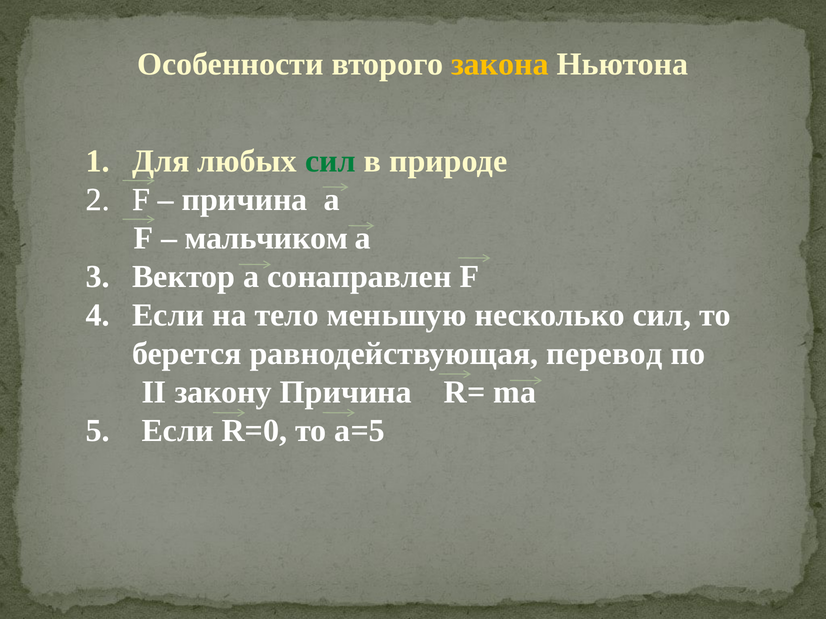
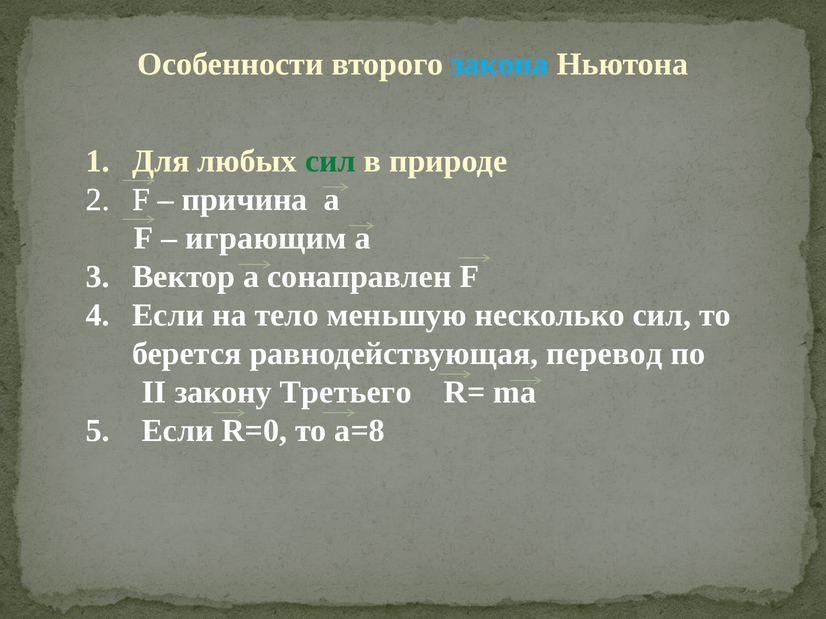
закона colour: yellow -> light blue (500, 64)
мальчиком: мальчиком -> играющим (266, 238)
закону Причина: Причина -> Третьего (346, 392)
а=5: а=5 -> а=8 (360, 431)
